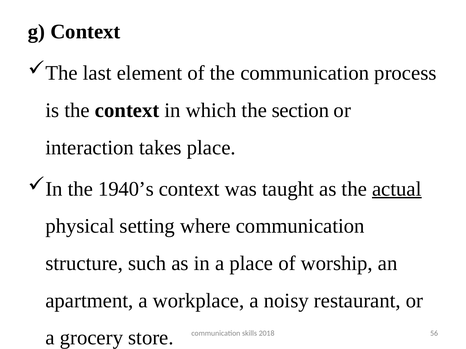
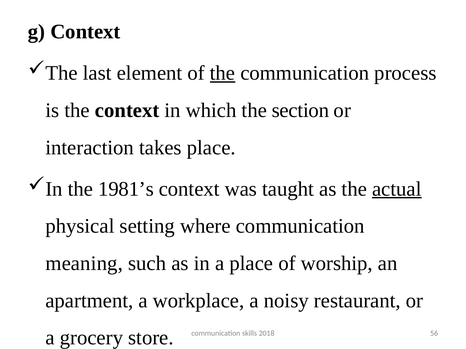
the underline: none -> present (223, 73)
1940’s: 1940’s -> 1981’s (126, 189)
structure: structure -> meaning (84, 264)
